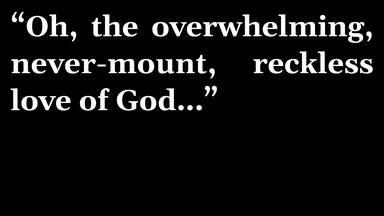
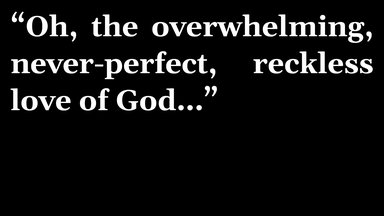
never-mount: never-mount -> never-perfect (114, 64)
